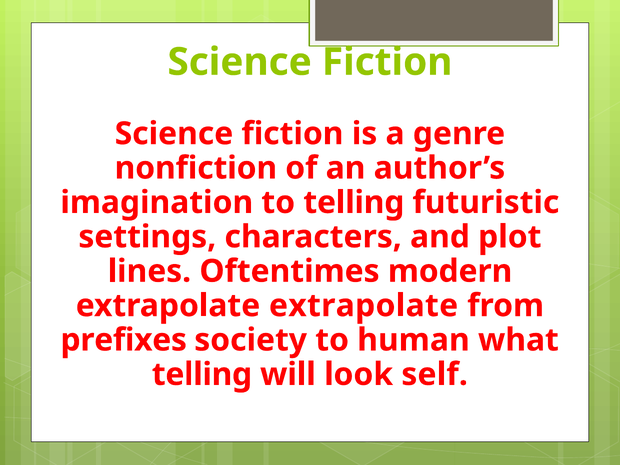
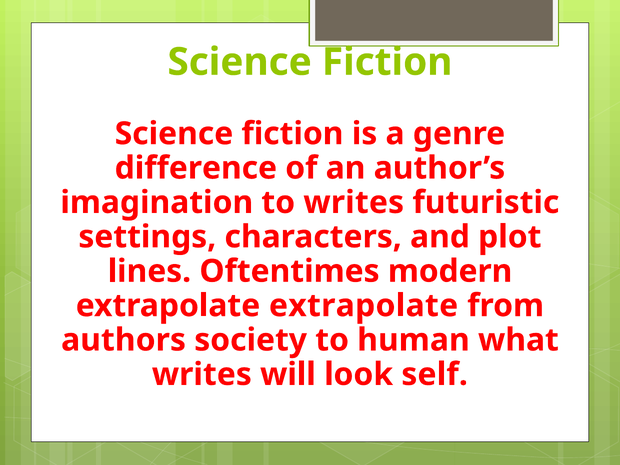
nonfiction: nonfiction -> difference (196, 168)
to telling: telling -> writes (354, 202)
prefixes: prefixes -> authors (124, 340)
telling: telling -> writes (202, 374)
